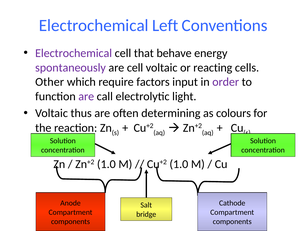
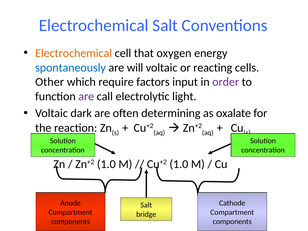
Electrochemical Left: Left -> Salt (165, 26)
Electrochemical colour: purple -> orange (74, 53)
behave: behave -> oxygen (174, 53)
spontaneously colour: purple -> blue (70, 68)
are cell: cell -> will (135, 68)
thus: thus -> dark (81, 113)
colours: colours -> oxalate (234, 113)
